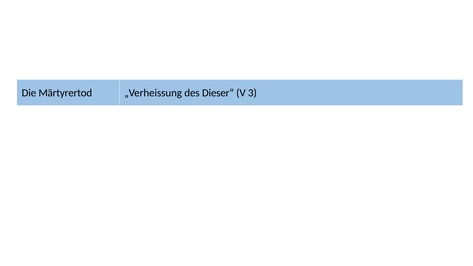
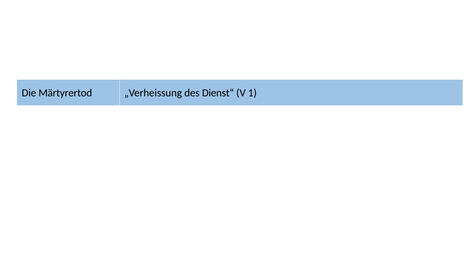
Dieser“: Dieser“ -> Dienst“ (218, 93)
3: 3 -> 1 (252, 93)
